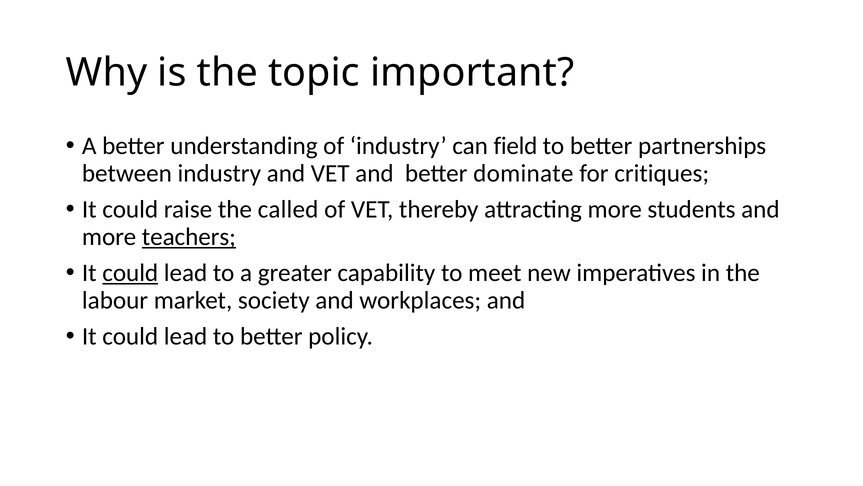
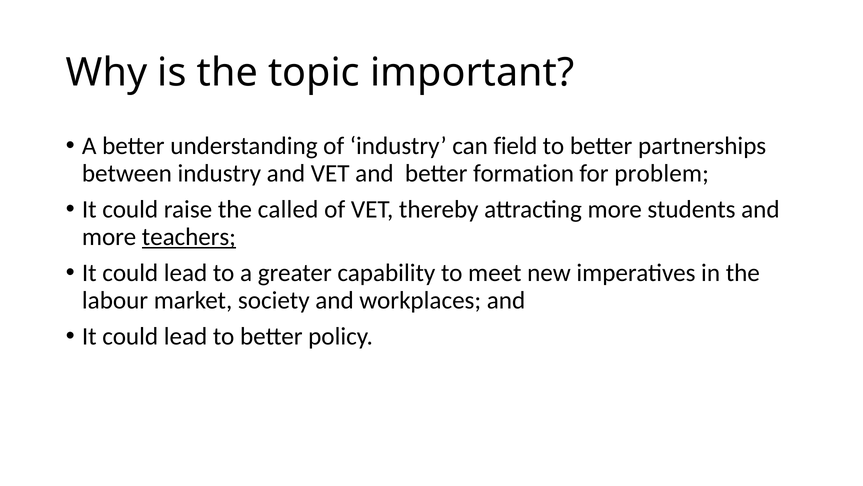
dominate: dominate -> formation (524, 173)
critiques: critiques -> problem (662, 173)
could underline: present -> none (130, 273)
